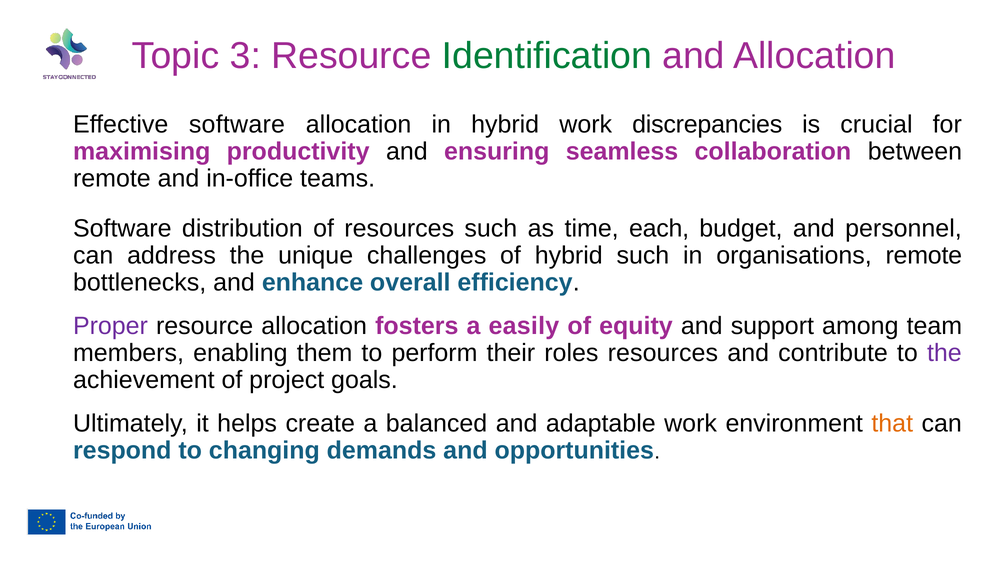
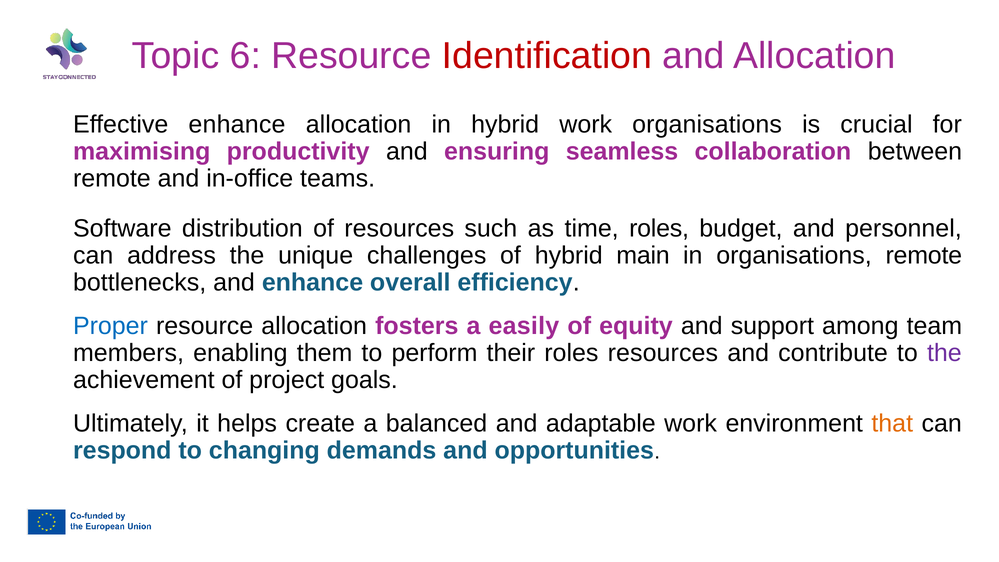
3: 3 -> 6 (245, 56)
Identification colour: green -> red (547, 56)
Effective software: software -> enhance (237, 125)
work discrepancies: discrepancies -> organisations (707, 125)
time each: each -> roles (659, 229)
hybrid such: such -> main (643, 255)
Proper colour: purple -> blue (111, 326)
